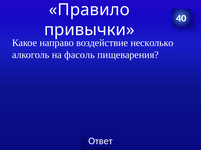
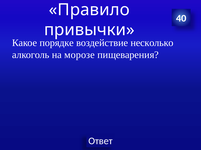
направо: направо -> порядке (57, 43)
фасоль: фасоль -> морозе (80, 55)
